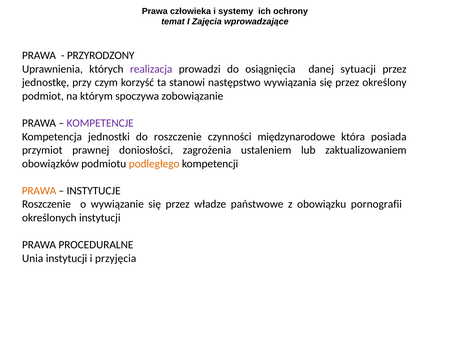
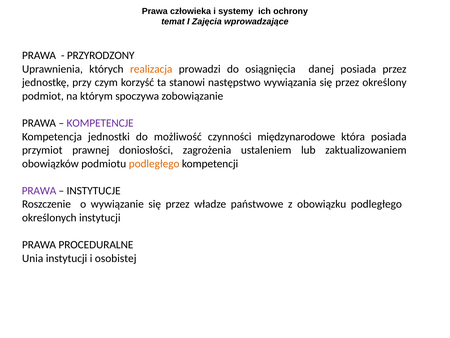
realizacja colour: purple -> orange (151, 69)
danej sytuacji: sytuacji -> posiada (358, 69)
do roszczenie: roszczenie -> możliwość (178, 136)
PRAWA colour: orange -> purple (39, 190)
obowiązku pornografii: pornografii -> podległego (376, 204)
przyjęcia: przyjęcia -> osobistej (116, 258)
